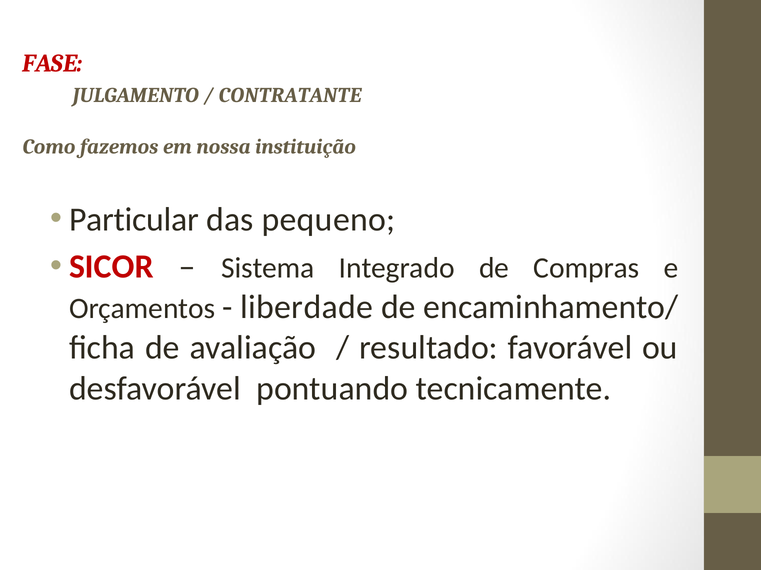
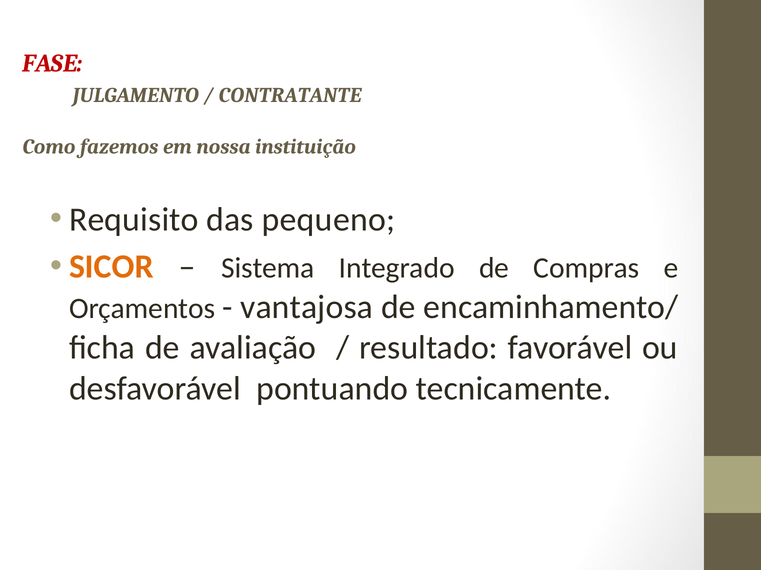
Particular: Particular -> Requisito (134, 220)
SICOR colour: red -> orange (111, 267)
liberdade: liberdade -> vantajosa (307, 308)
